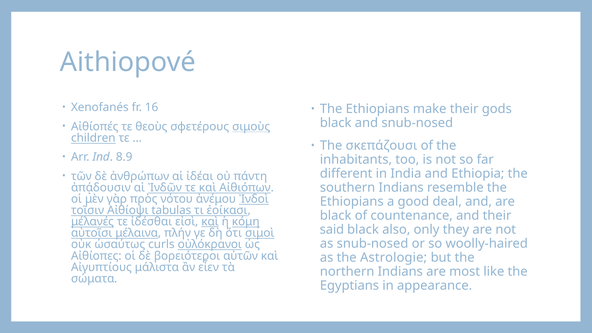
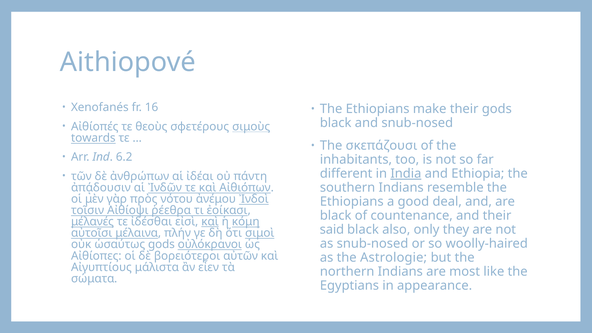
children: children -> towards (93, 138)
8.9: 8.9 -> 6.2 (124, 157)
India underline: none -> present (406, 174)
tabulas: tabulas -> ῥέεθρα (171, 210)
ὡσαύτως curls: curls -> gods (161, 244)
